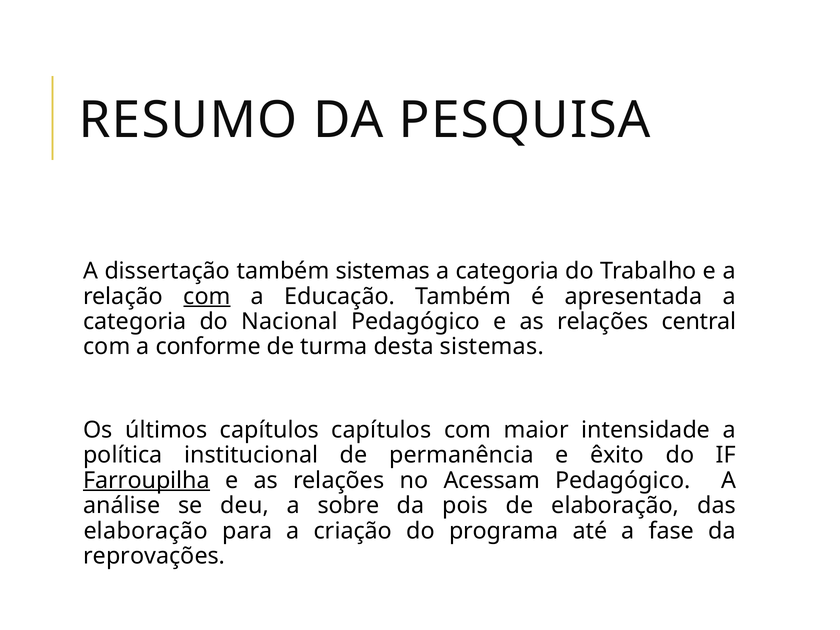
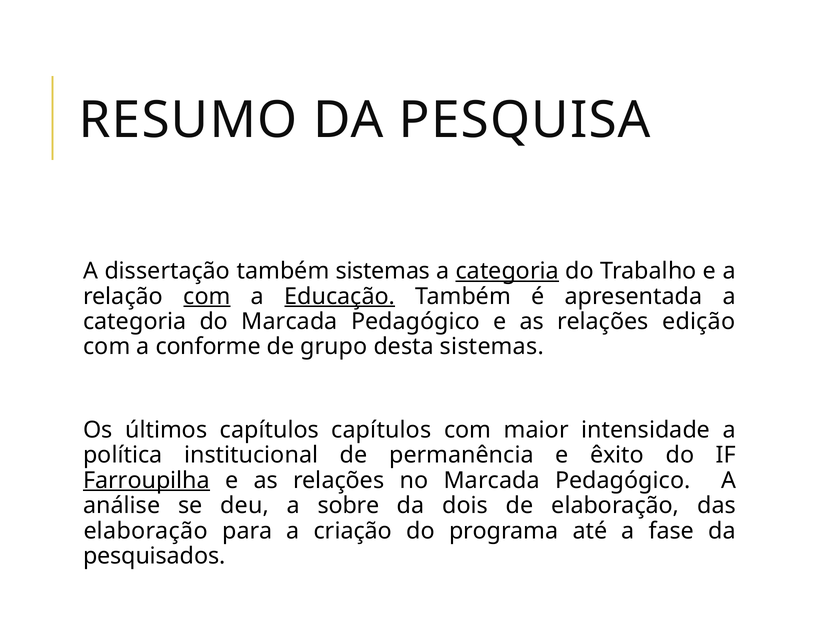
categoria underline: none -> present (507, 271)
Educação underline: none -> present (340, 296)
do Nacional: Nacional -> Marcada (290, 322)
central: central -> edição (699, 322)
turma: turma -> grupo (334, 347)
no Acessam: Acessam -> Marcada (492, 480)
pois: pois -> dois (465, 506)
reprovações: reprovações -> pesquisados (154, 556)
